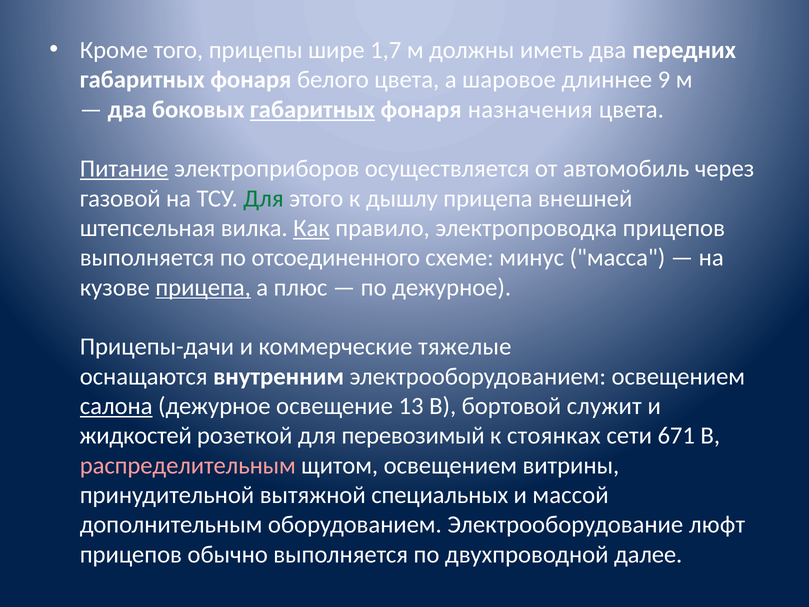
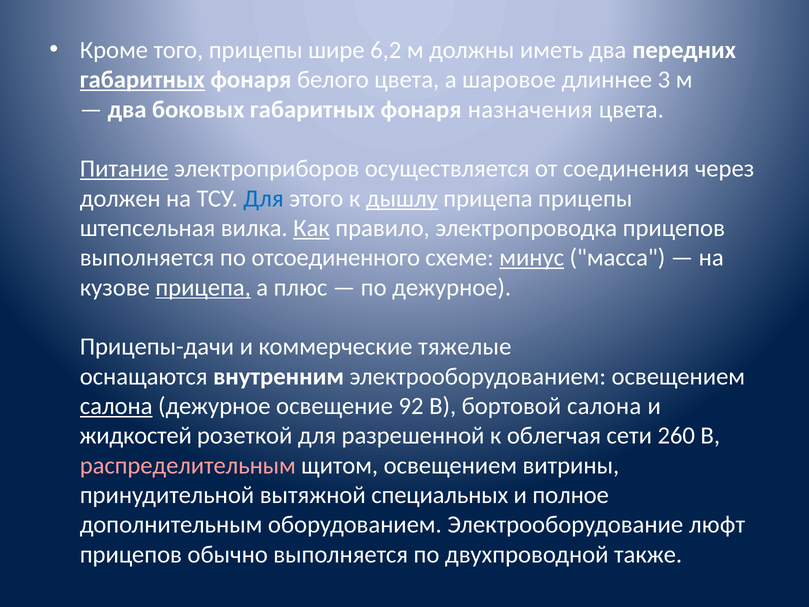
1,7: 1,7 -> 6,2 (386, 50)
габаритных underline: none -> present (142, 80)
9: 9 -> 3 (664, 80)
габаритных underline: present -> none (313, 109)
автомобиль: автомобиль -> соединения (626, 169)
газовой: газовой -> должен (120, 198)
Для colour: green -> blue (263, 198)
дышлу underline: none -> present (402, 198)
прицепа внешней: внешней -> прицепы (585, 198)
минус underline: none -> present (532, 258)
13: 13 -> 92 (411, 406)
бортовой служит: служит -> салона (604, 406)
перевозимый: перевозимый -> разрешенной (413, 436)
стоянках: стоянках -> облегчая (554, 436)
671: 671 -> 260 (676, 436)
массой: массой -> полное (571, 495)
далее: далее -> также (648, 554)
